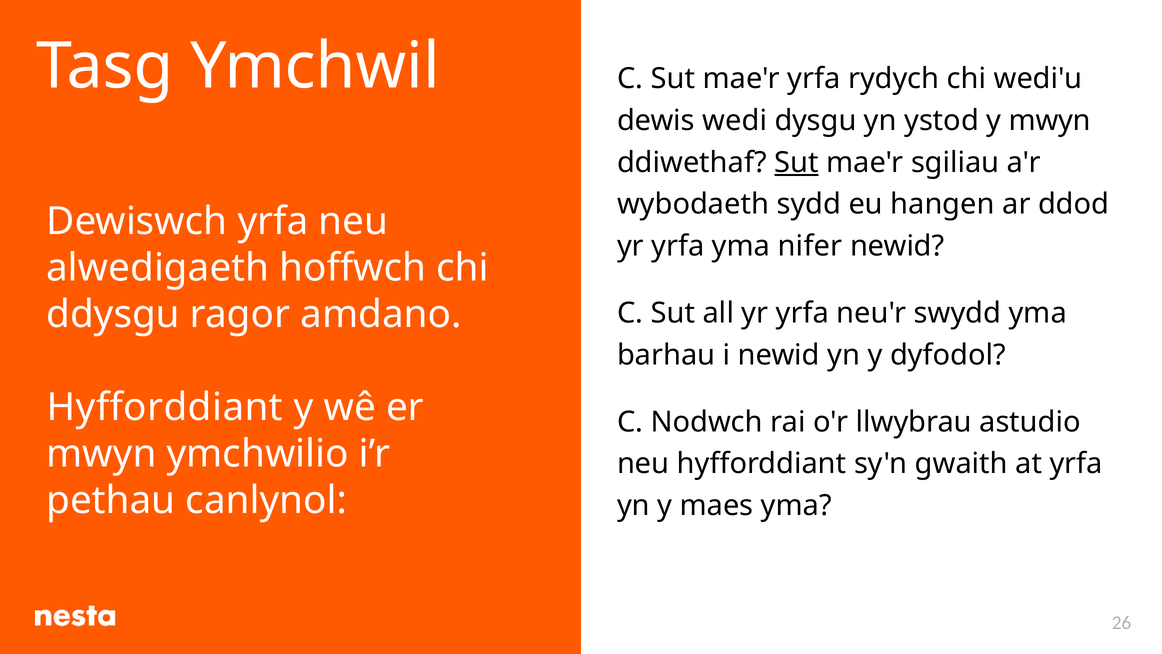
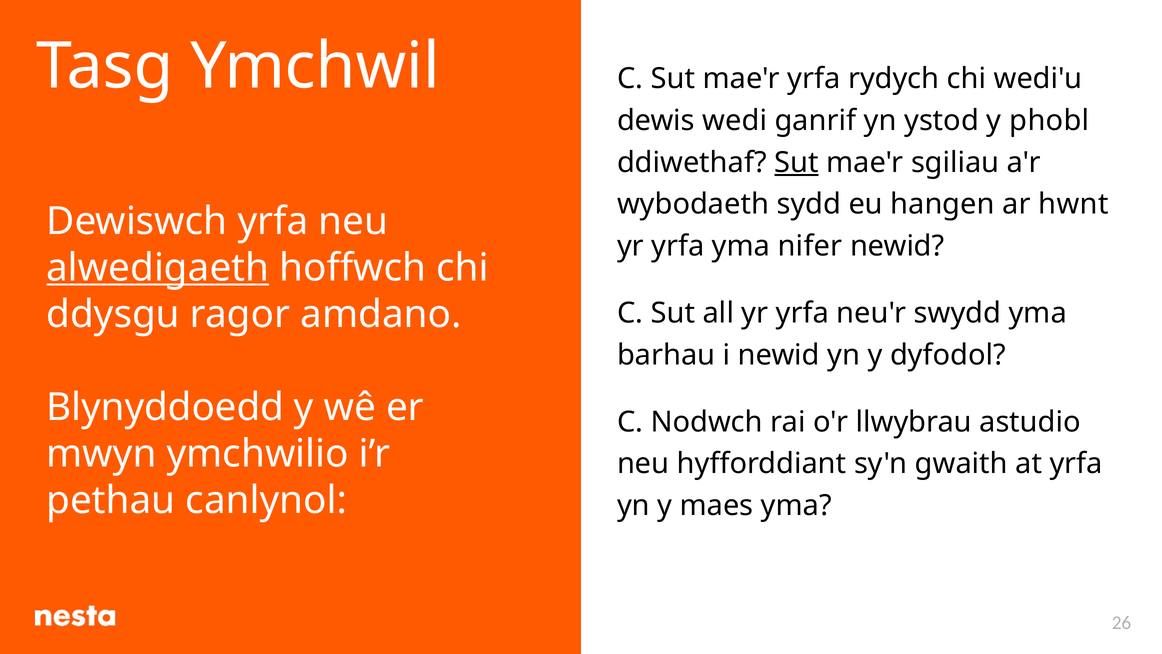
dysgu: dysgu -> ganrif (815, 121)
y mwyn: mwyn -> phobl (1049, 121)
ddod: ddod -> hwnt (1073, 204)
alwedigaeth underline: none -> present (158, 268)
Hyfforddiant: Hyfforddiant -> Blynyddoedd (165, 407)
